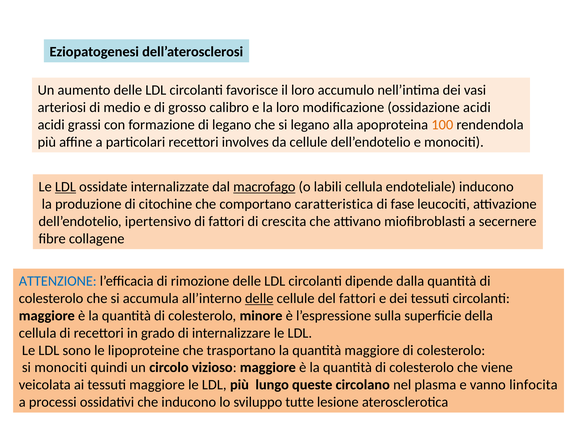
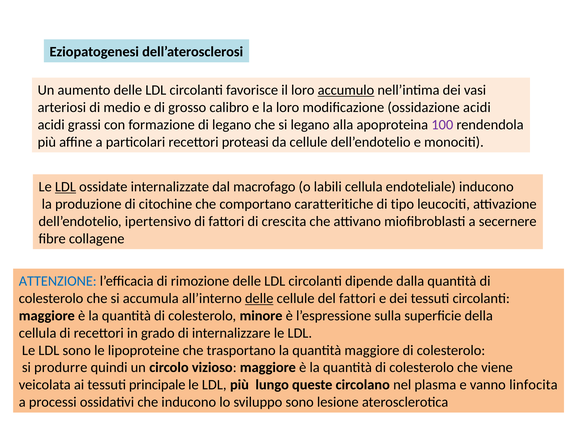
accumulo underline: none -> present (346, 90)
100 colour: orange -> purple (442, 125)
involves: involves -> proteasi (245, 142)
macrofago underline: present -> none (264, 187)
caratteristica: caratteristica -> caratteritiche (334, 204)
fase: fase -> tipo (402, 204)
si monociti: monociti -> produrre (61, 368)
tessuti maggiore: maggiore -> principale (157, 385)
sviluppo tutte: tutte -> sono (300, 402)
